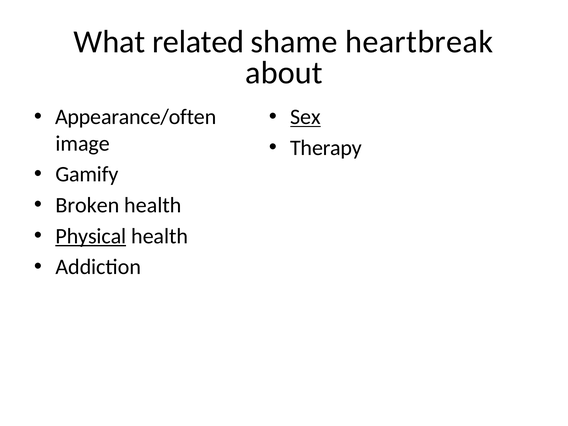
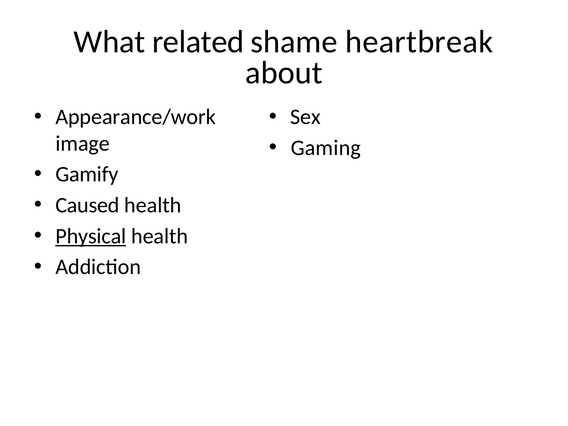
Appearance/often: Appearance/often -> Appearance/work (136, 117)
Sex underline: present -> none (306, 117)
Therapy: Therapy -> Gaming (326, 148)
Broken: Broken -> Caused (87, 205)
